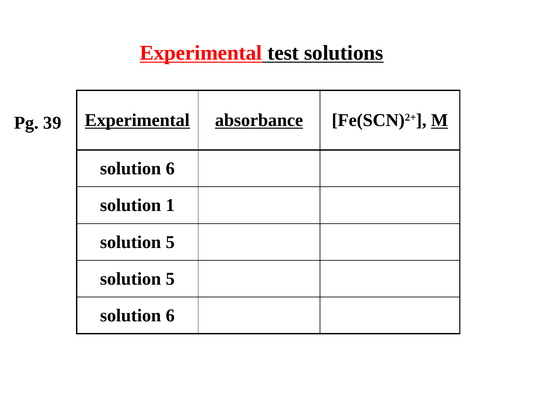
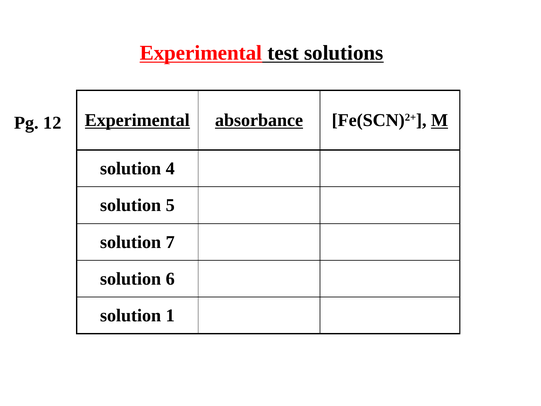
39: 39 -> 12 (52, 123)
6: 6 -> 4 (170, 168)
1: 1 -> 5 (170, 205)
5: 5 -> 7 (170, 242)
5: 5 -> 6 (170, 279)
6: 6 -> 1 (170, 315)
